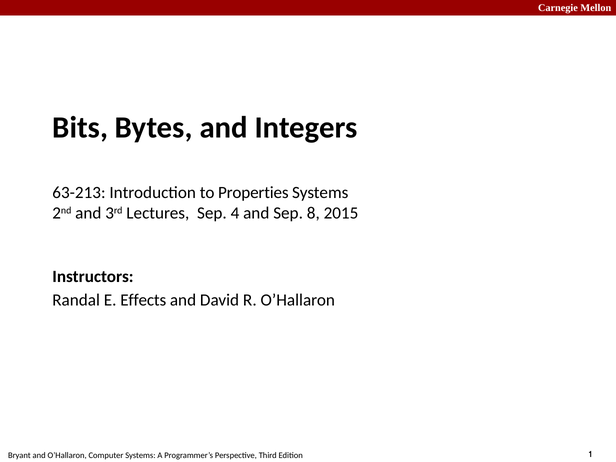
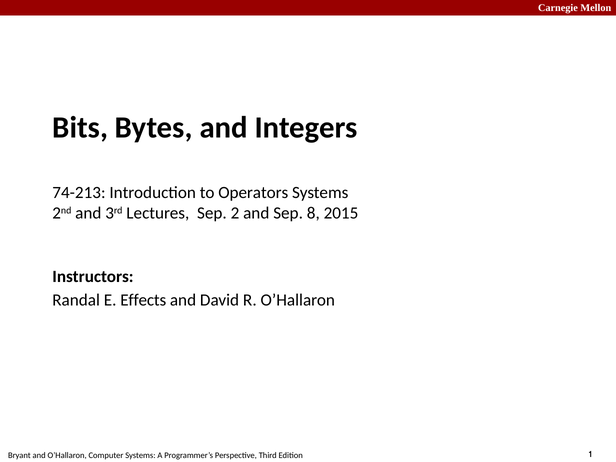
63-213: 63-213 -> 74-213 (79, 192)
Properties: Properties -> Operators (253, 192)
4: 4 -> 2 (235, 213)
